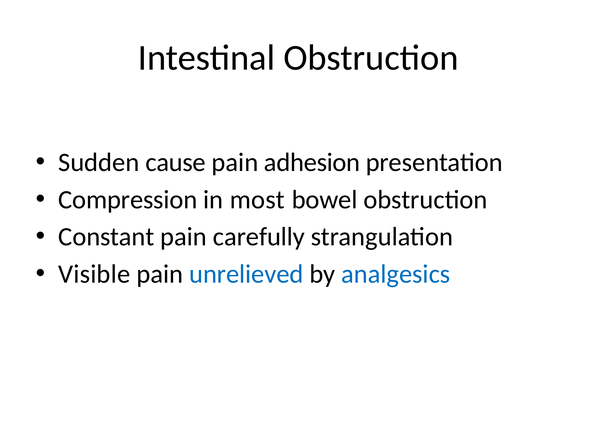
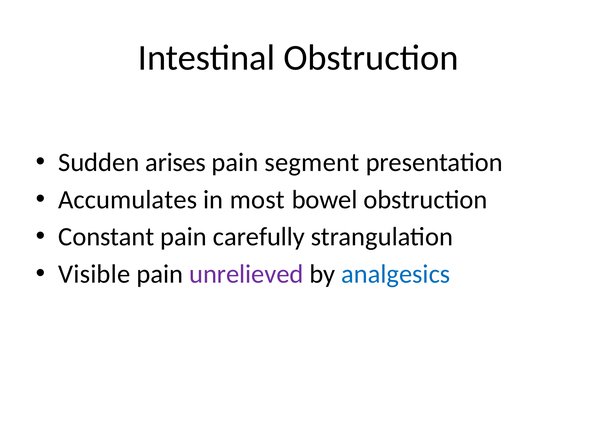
cause: cause -> arises (176, 162)
adhesion: adhesion -> segment (312, 162)
Compression: Compression -> Accumulates (128, 200)
unrelieved colour: blue -> purple (246, 274)
